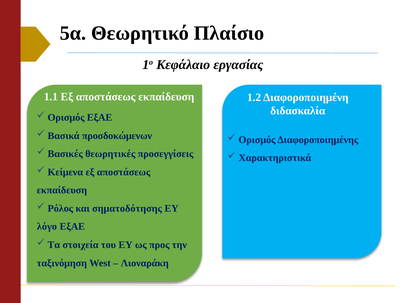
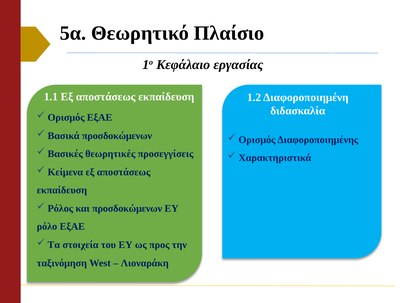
και σηματοδότησης: σηματοδότησης -> προσδοκώμενων (127, 208)
λόγο: λόγο -> ρόλο (47, 227)
